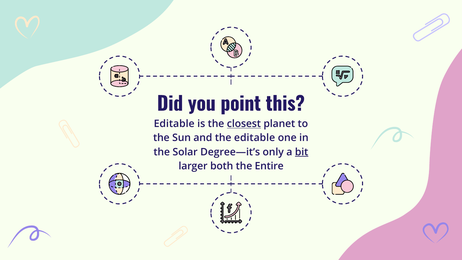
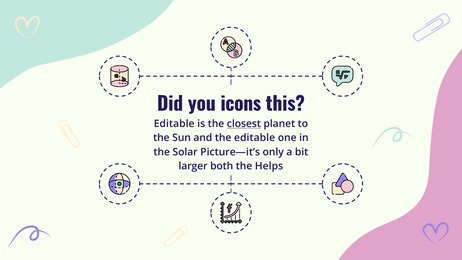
point: point -> icons (241, 104)
Degree—it’s: Degree—it’s -> Picture—it’s (230, 152)
bit underline: present -> none (302, 152)
Entire: Entire -> Helps (269, 166)
